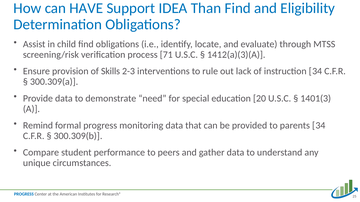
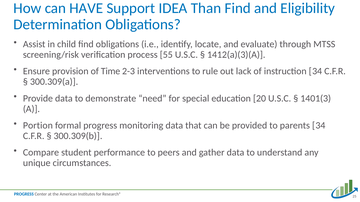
71: 71 -> 55 (166, 55)
Skills: Skills -> Time (111, 71)
Remind: Remind -> Portion (38, 126)
